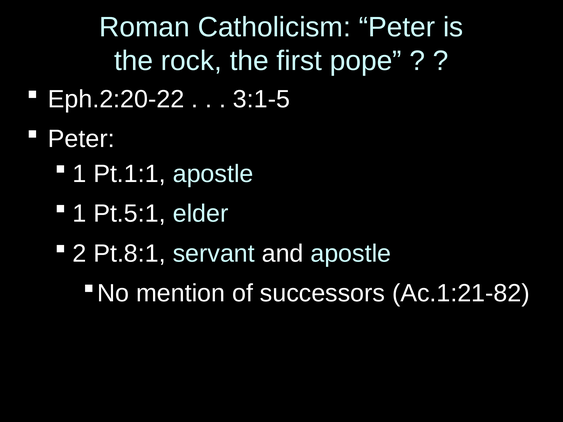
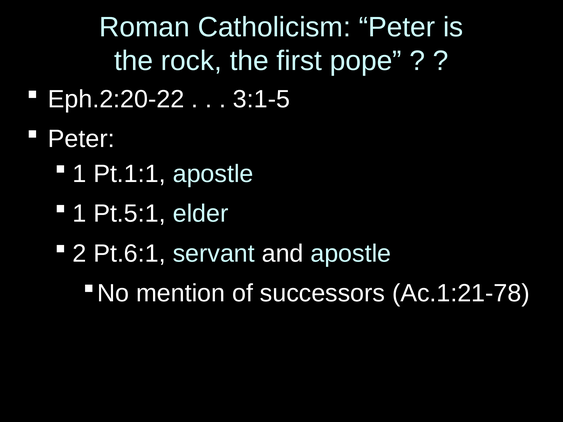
Pt.8:1: Pt.8:1 -> Pt.6:1 (130, 254)
Ac.1:21-82: Ac.1:21-82 -> Ac.1:21-78 (461, 293)
